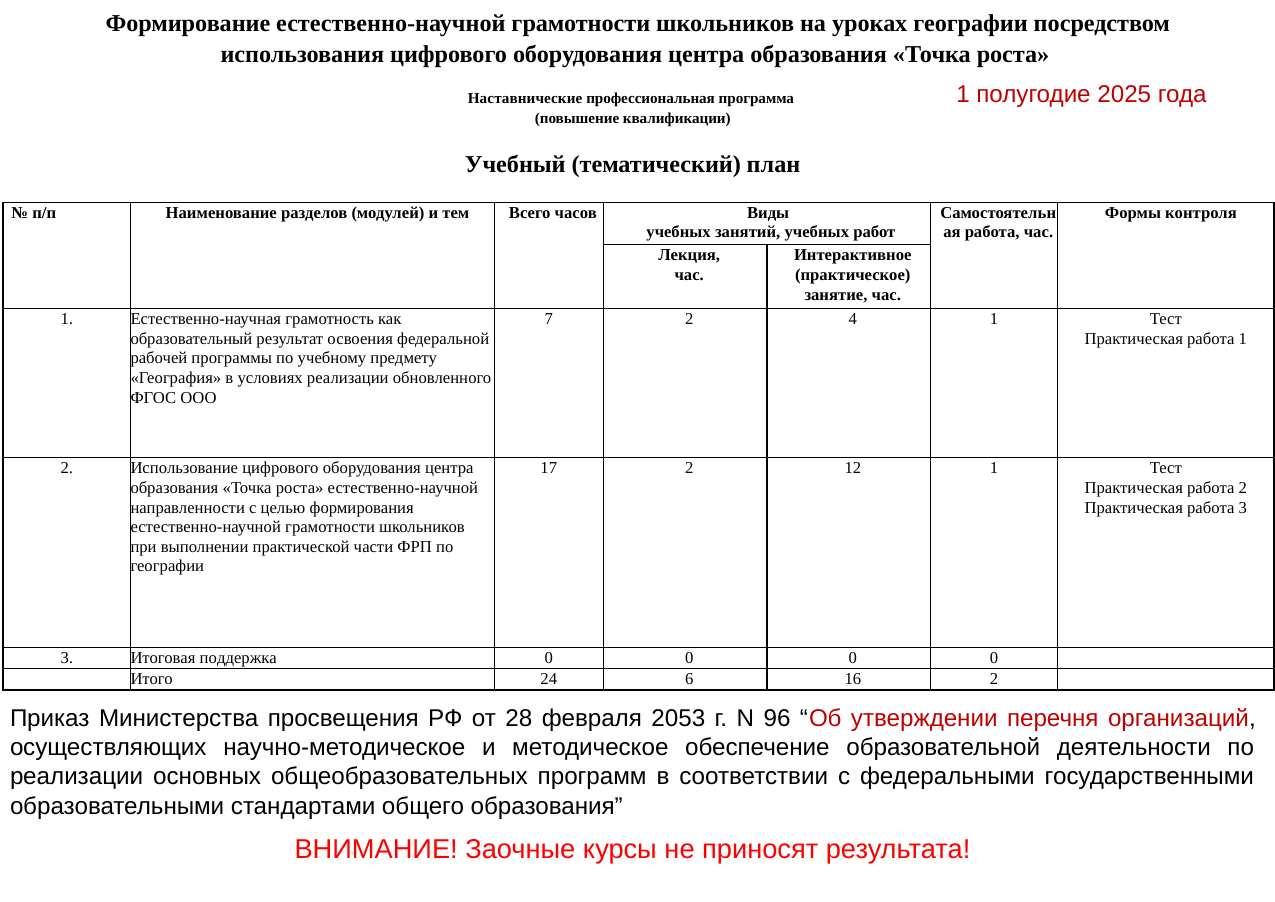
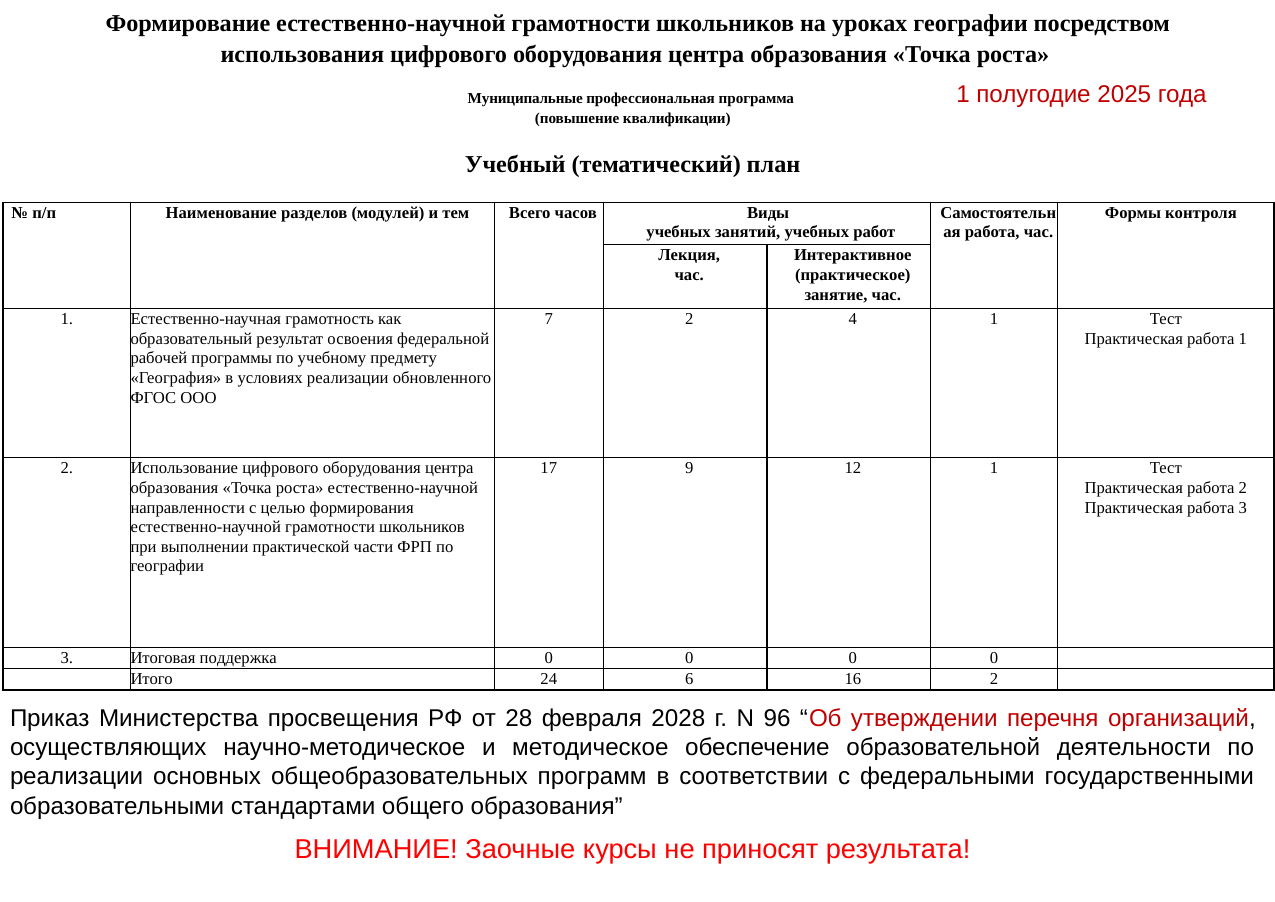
Наставнические: Наставнические -> Муниципальные (525, 99)
17 2: 2 -> 9 (689, 468)
2053: 2053 -> 2028 (678, 718)
